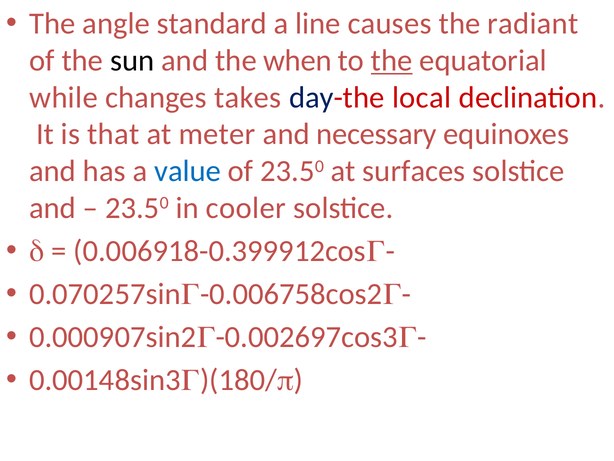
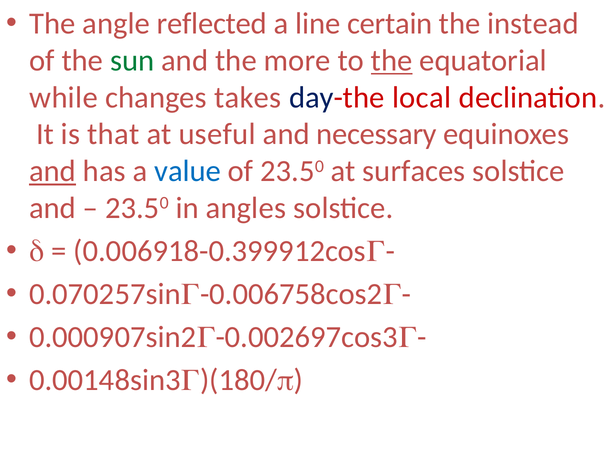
standard: standard -> reflected (212, 24)
causes: causes -> certain (390, 24)
radiant: radiant -> instead (533, 24)
sun colour: black -> green (132, 60)
when: when -> more (297, 60)
meter: meter -> useful (217, 134)
and underline: none -> present (53, 171)
cooler: cooler -> angles (246, 208)
